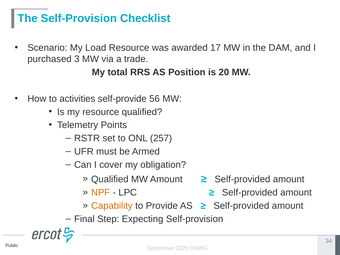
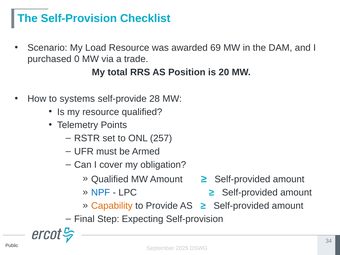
17: 17 -> 69 (216, 48)
3: 3 -> 0 (77, 59)
activities: activities -> systems (77, 99)
56: 56 -> 28 (155, 99)
NPF colour: orange -> blue (101, 193)
